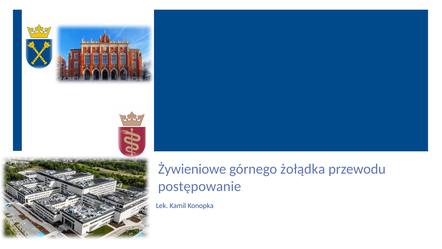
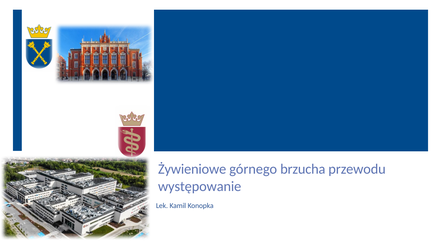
żołądka: żołądka -> brzucha (303, 169)
postępowanie: postępowanie -> występowanie (200, 186)
